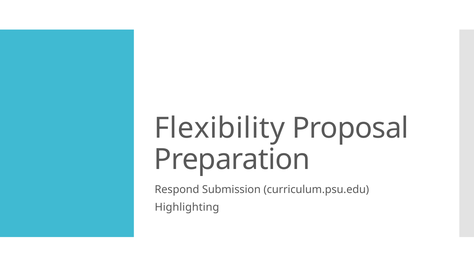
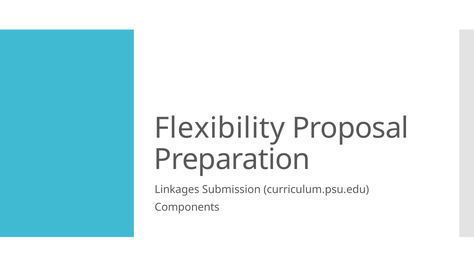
Respond: Respond -> Linkages (177, 189)
Highlighting: Highlighting -> Components (187, 207)
